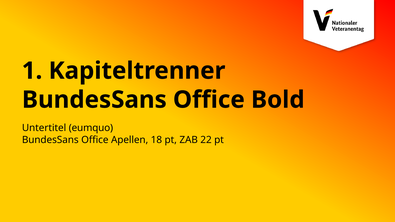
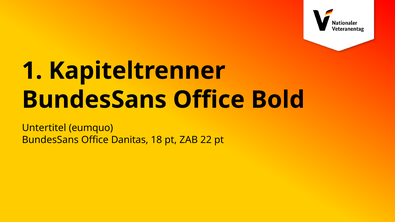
Apellen: Apellen -> Danitas (130, 140)
